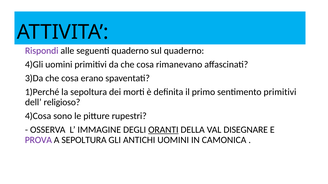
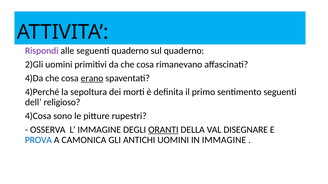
4)Gli: 4)Gli -> 2)Gli (34, 65)
3)Da: 3)Da -> 4)Da (34, 78)
erano underline: none -> present (92, 78)
1)Perché: 1)Perché -> 4)Perché (42, 92)
sentimento primitivi: primitivi -> seguenti (280, 92)
PROVA colour: purple -> blue (38, 140)
A SEPOLTURA: SEPOLTURA -> CAMONICA (84, 140)
IN CAMONICA: CAMONICA -> IMMAGINE (224, 140)
